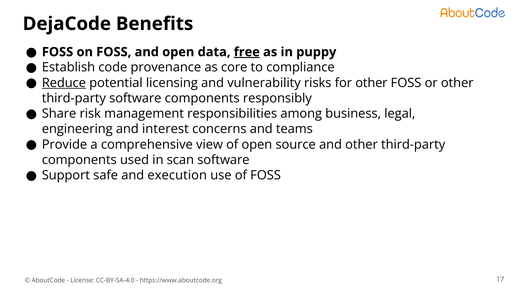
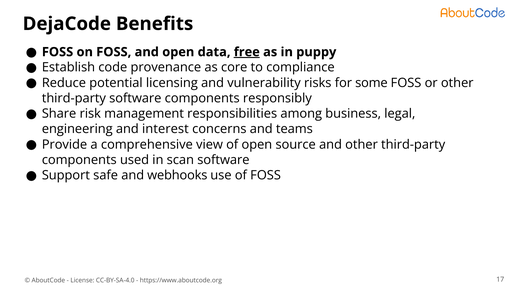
Reduce underline: present -> none (64, 83)
for other: other -> some (371, 83)
execution: execution -> webhooks (177, 175)
